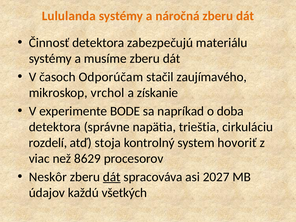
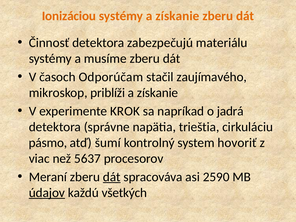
Lululanda: Lululanda -> Ionizáciou (69, 16)
systémy a náročná: náročná -> získanie (177, 16)
vrchol: vrchol -> priblíži (108, 93)
BODE: BODE -> KROK (125, 111)
doba: doba -> jadrá (230, 111)
rozdelí: rozdelí -> pásmo (48, 143)
stoja: stoja -> šumí (108, 143)
8629: 8629 -> 5637 (87, 158)
Neskôr: Neskôr -> Meraní (48, 177)
2027: 2027 -> 2590 (216, 177)
údajov underline: none -> present (47, 193)
